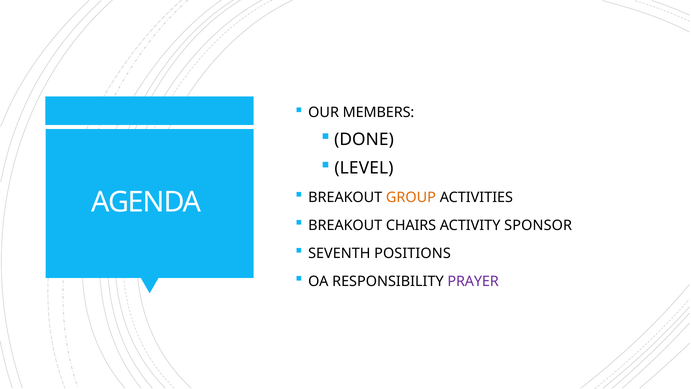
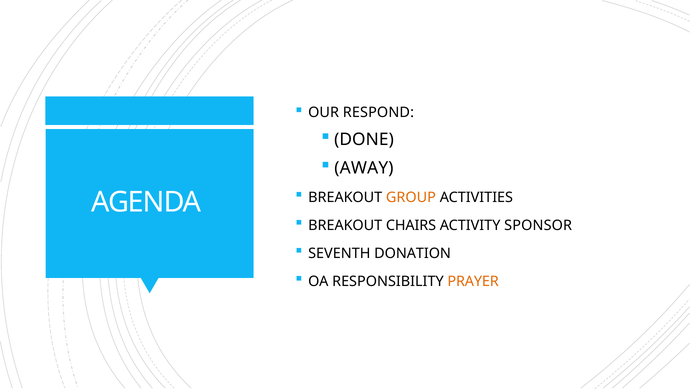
MEMBERS: MEMBERS -> RESPOND (378, 113)
LEVEL: LEVEL -> AWAY (364, 168)
POSITIONS: POSITIONS -> DONATION (413, 253)
PRAYER colour: purple -> orange (473, 281)
